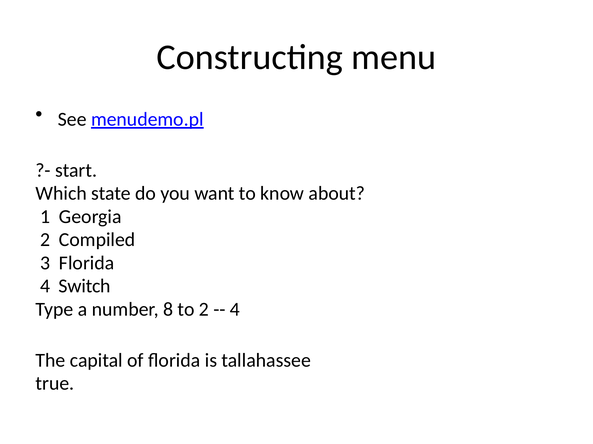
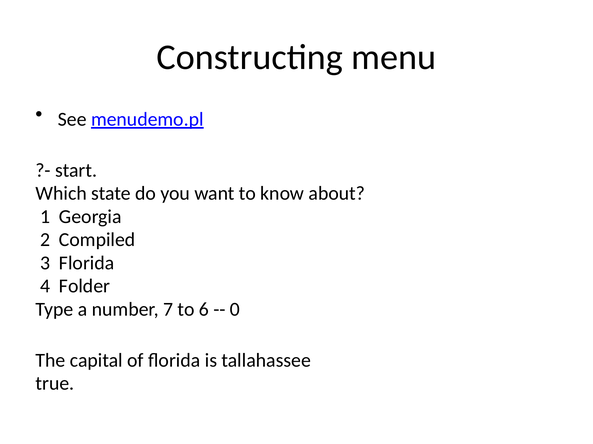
Switch: Switch -> Folder (84, 287)
8: 8 -> 7 (168, 310)
to 2: 2 -> 6 (204, 310)
4: 4 -> 0 (235, 310)
